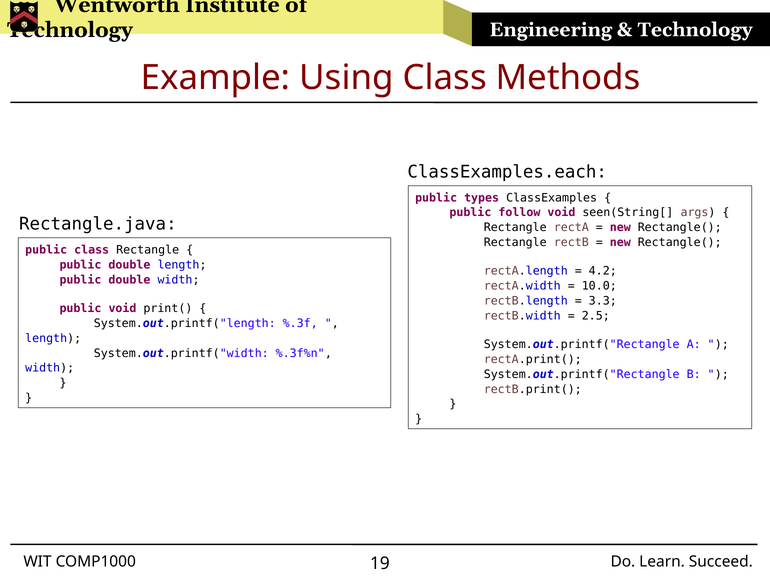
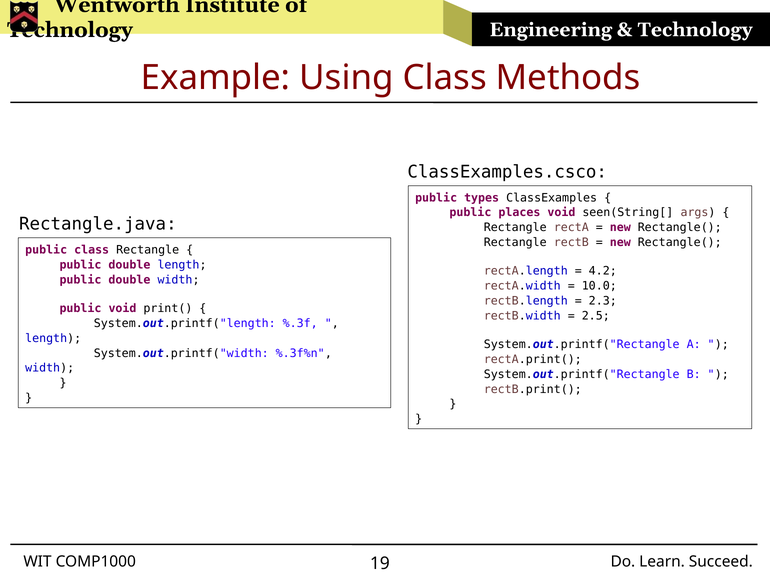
ClassExamples.each: ClassExamples.each -> ClassExamples.csco (507, 172)
follow: follow -> places (519, 213)
3.3: 3.3 -> 2.3 (603, 301)
